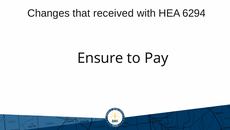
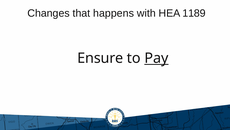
received: received -> happens (114, 13)
6294: 6294 -> 1189 (194, 13)
Pay underline: none -> present (156, 58)
